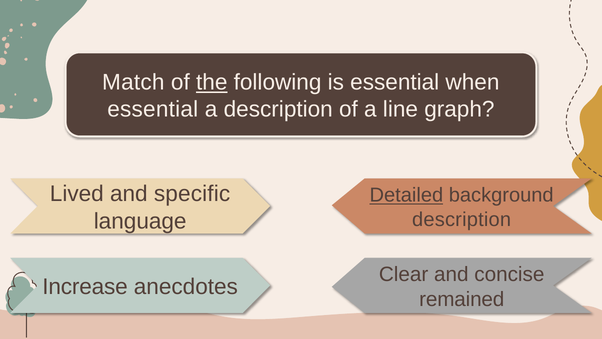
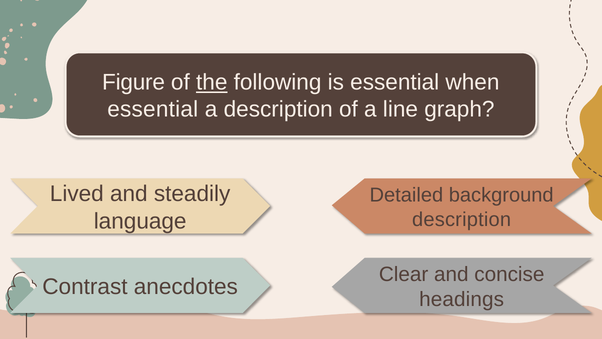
Match: Match -> Figure (134, 82)
specific: specific -> steadily (192, 194)
Detailed underline: present -> none (406, 195)
Increase: Increase -> Contrast (85, 287)
remained: remained -> headings (462, 299)
